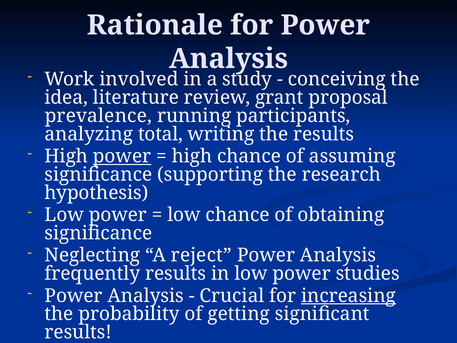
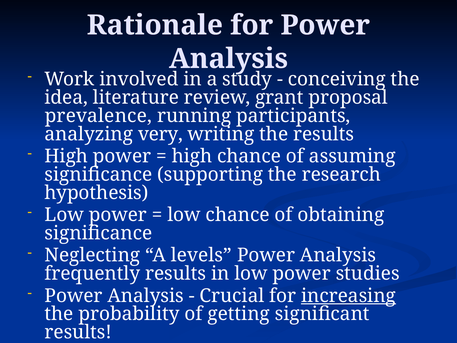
total: total -> very (160, 134)
power underline: present -> none (122, 156)
reject: reject -> levels (201, 255)
